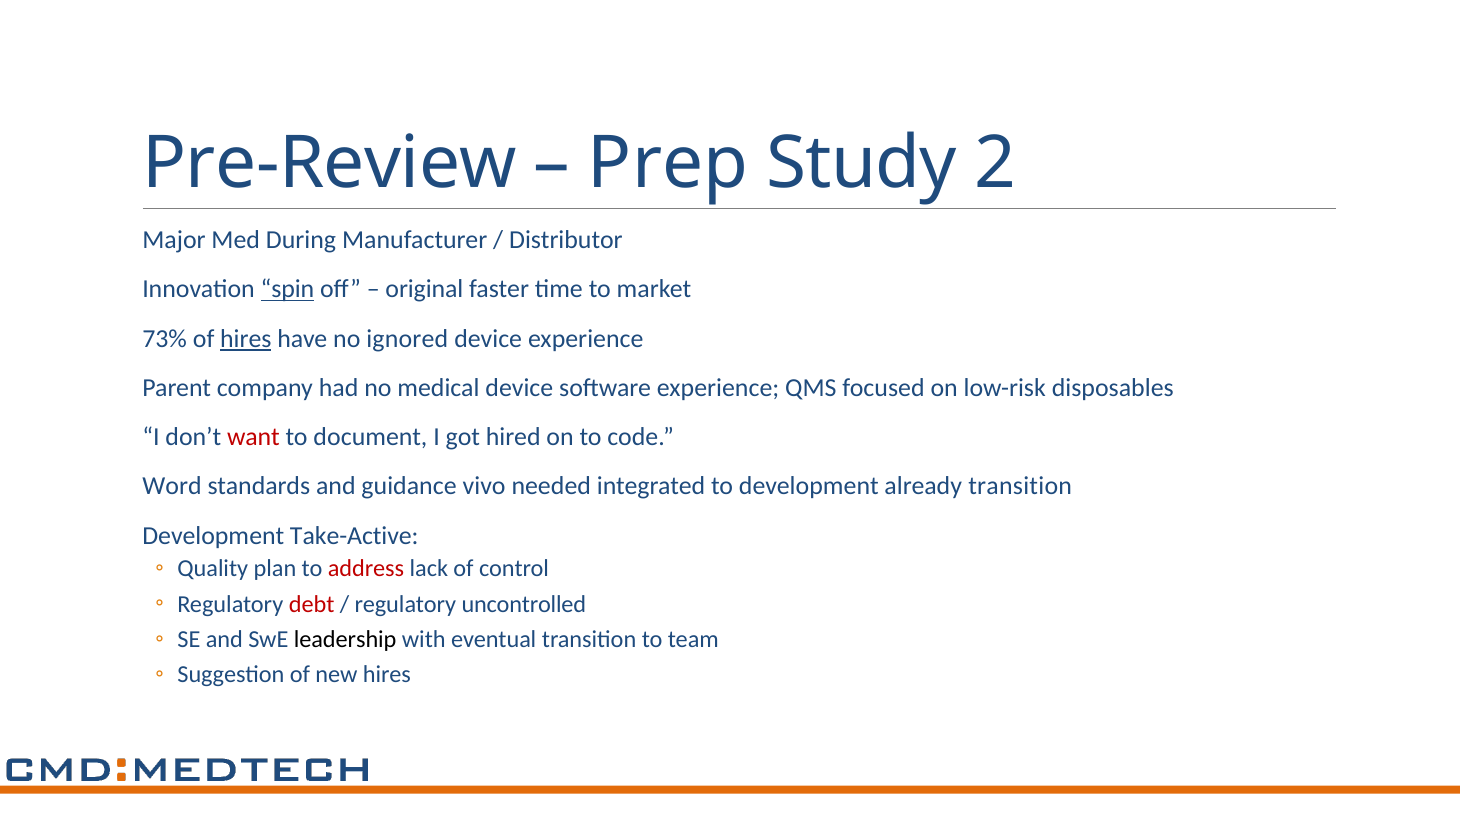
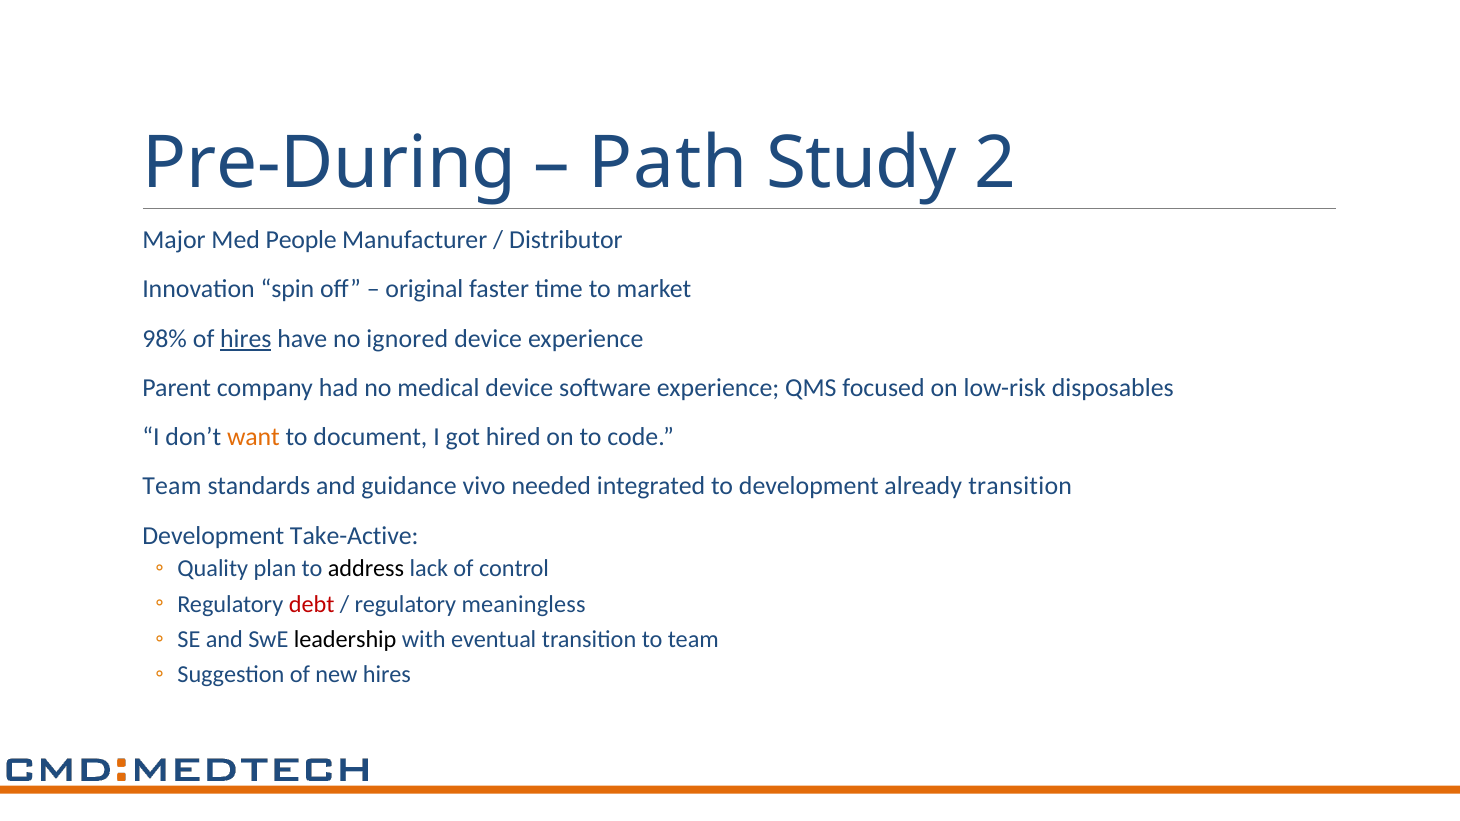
Pre-Review: Pre-Review -> Pre-During (330, 164)
Prep: Prep -> Path (668, 164)
During: During -> People (301, 240)
spin underline: present -> none (287, 290)
73%: 73% -> 98% (165, 339)
want colour: red -> orange (253, 437)
Word: Word -> Team (172, 486)
address colour: red -> black (366, 569)
uncontrolled: uncontrolled -> meaningless (524, 604)
